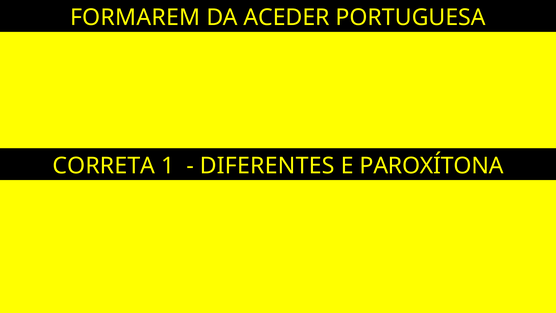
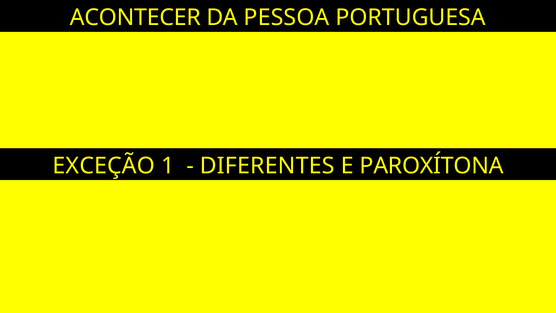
FORMAREM: FORMAREM -> ACONTECER (135, 18)
ACEDER: ACEDER -> PESSOA (286, 18)
CORRETA: CORRETA -> EXCEÇÃO (104, 166)
